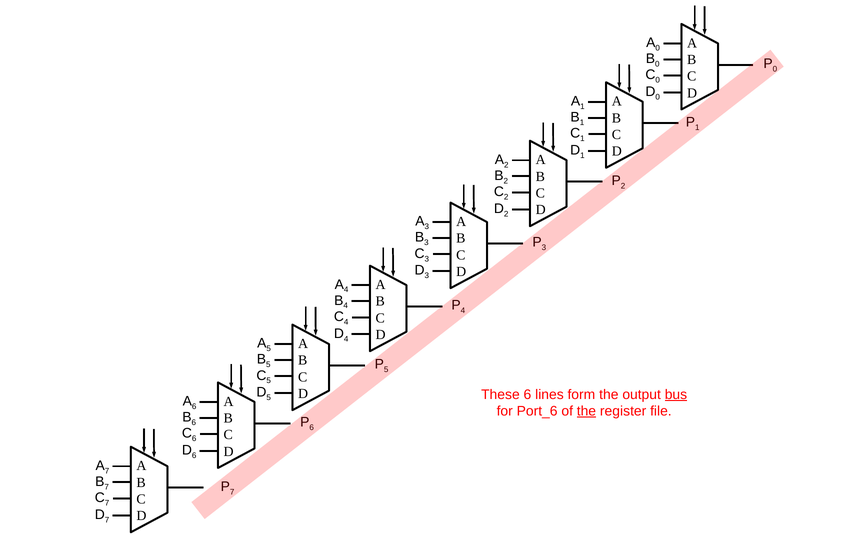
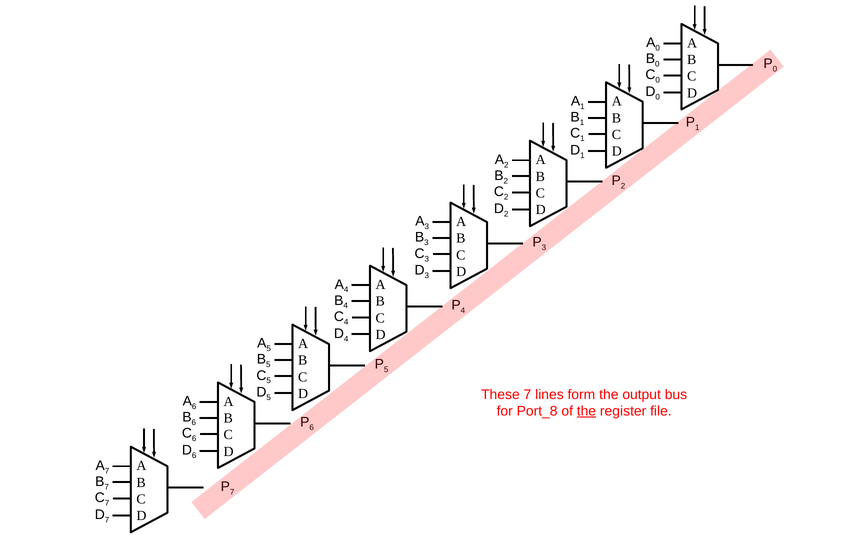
These 6: 6 -> 7 (527, 394)
bus underline: present -> none (676, 394)
Port_6: Port_6 -> Port_8 (537, 411)
